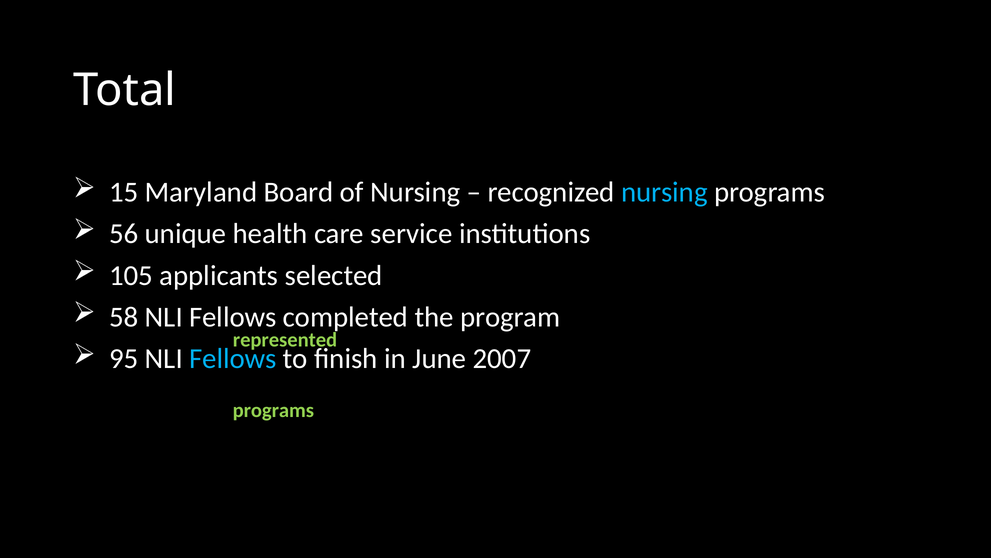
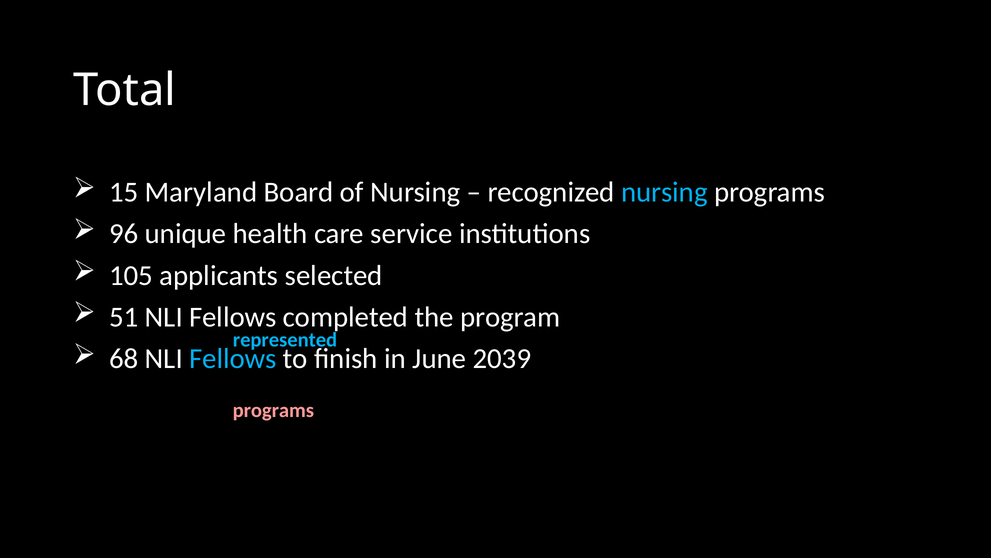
56: 56 -> 96 (124, 234)
58: 58 -> 51 (124, 317)
represented colour: light green -> light blue (285, 340)
95: 95 -> 68 (124, 358)
2007: 2007 -> 2039 (502, 358)
programs colour: light green -> pink (273, 410)
